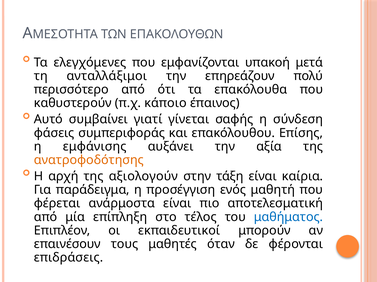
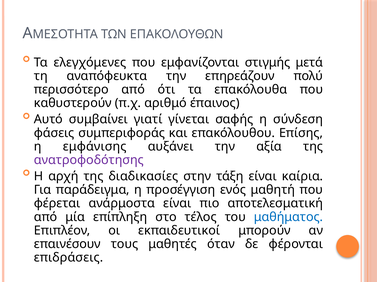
υπακοή: υπακοή -> στιγμής (268, 63)
ανταλλάξιμοι: ανταλλάξιμοι -> αναπόφευκτα (107, 76)
κάποιο: κάποιο -> αριθμό (166, 103)
ανατροφοδότησης colour: orange -> purple (89, 160)
αξιολογούν: αξιολογούν -> διαδικασίες (143, 177)
